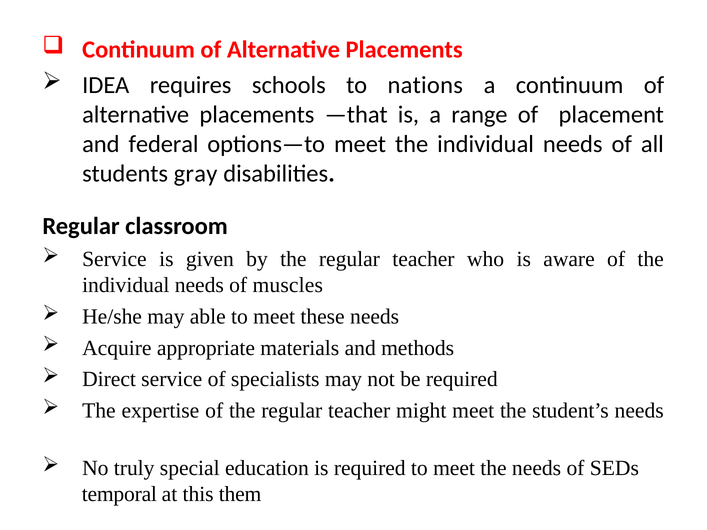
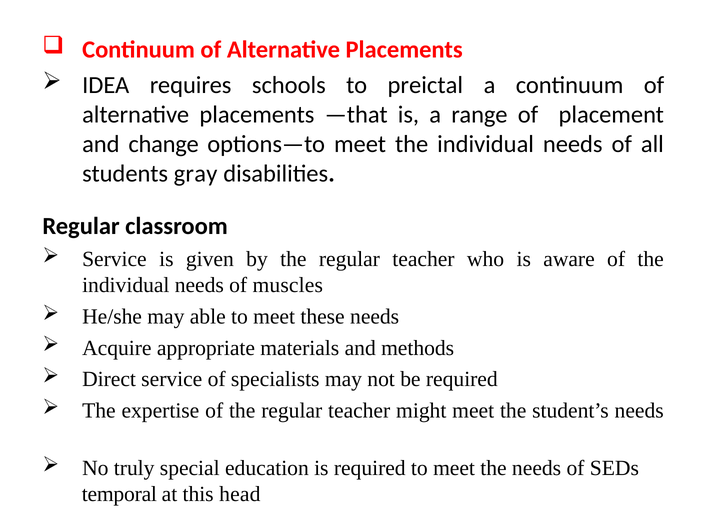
nations: nations -> preictal (425, 85)
federal: federal -> change (164, 144)
them: them -> head (240, 494)
